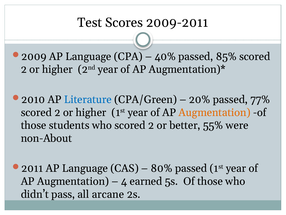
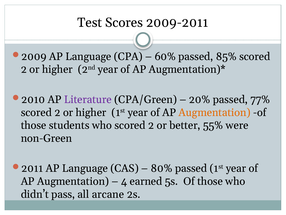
40%: 40% -> 60% (165, 56)
Literature colour: blue -> purple (88, 99)
non-About: non-About -> non-Green (46, 138)
